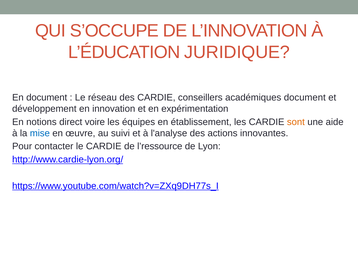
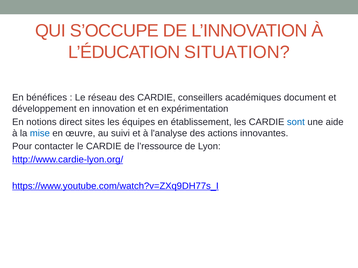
JURIDIQUE: JURIDIQUE -> SITUATION (237, 52)
En document: document -> bénéfices (47, 98)
voire: voire -> sites (95, 122)
sont colour: orange -> blue (296, 122)
